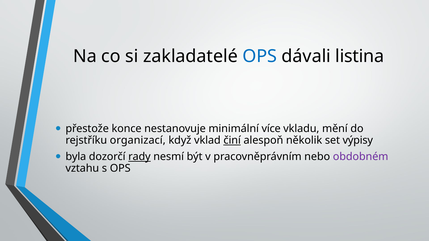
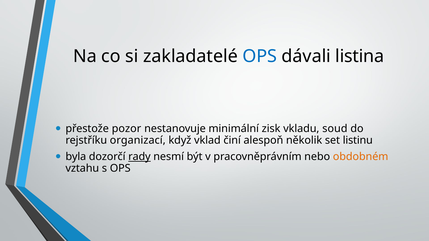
konce: konce -> pozor (127, 129)
více: více -> zisk (271, 129)
mění: mění -> soud (335, 129)
činí underline: present -> none (232, 141)
výpisy: výpisy -> listinu (358, 141)
obdobném colour: purple -> orange (361, 157)
